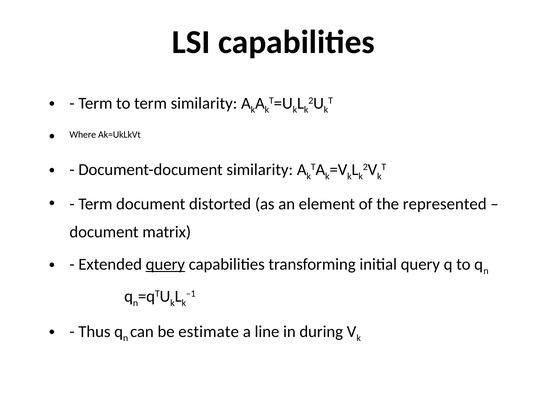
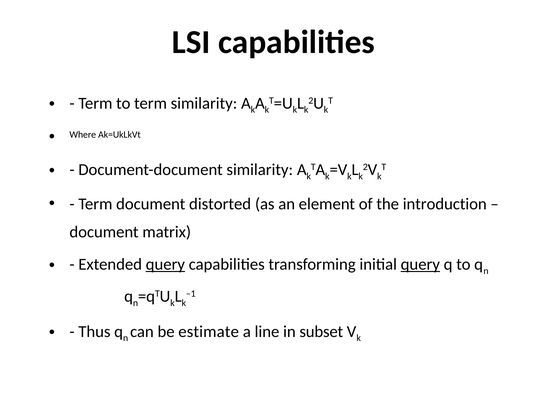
represented: represented -> introduction (445, 204)
query underline: none -> present (420, 265)
during: during -> subset (321, 332)
